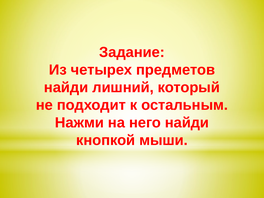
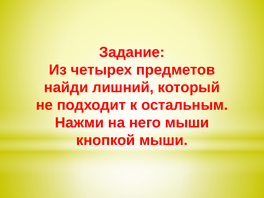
него найди: найди -> мыши (187, 123)
